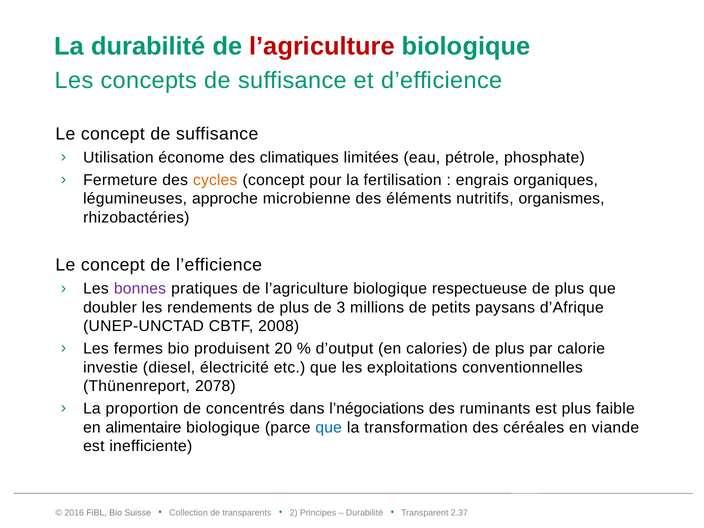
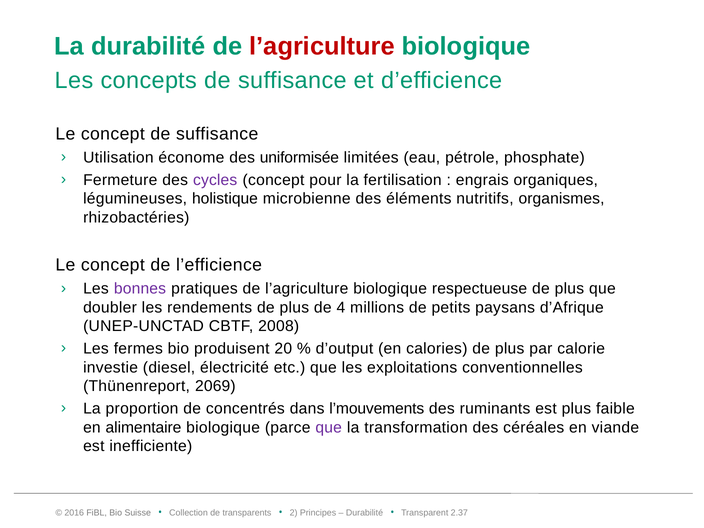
climatiques: climatiques -> uniformisée (299, 158)
cycles colour: orange -> purple (215, 180)
approche: approche -> holistique (225, 199)
3: 3 -> 4 (341, 308)
2078: 2078 -> 2069 (215, 386)
l’négociations: l’négociations -> l’mouvements (377, 409)
que colour: blue -> purple (329, 427)
